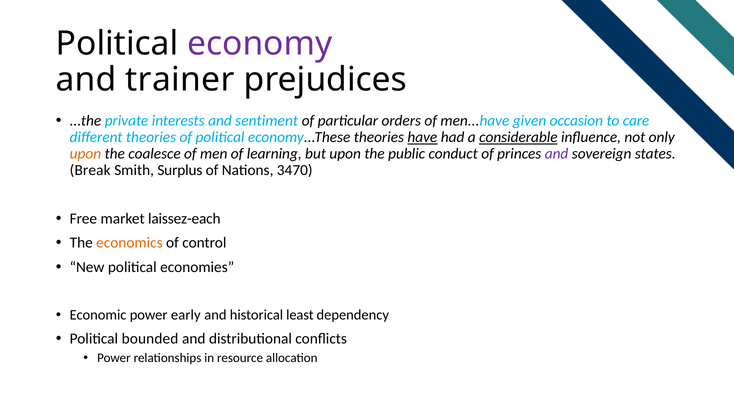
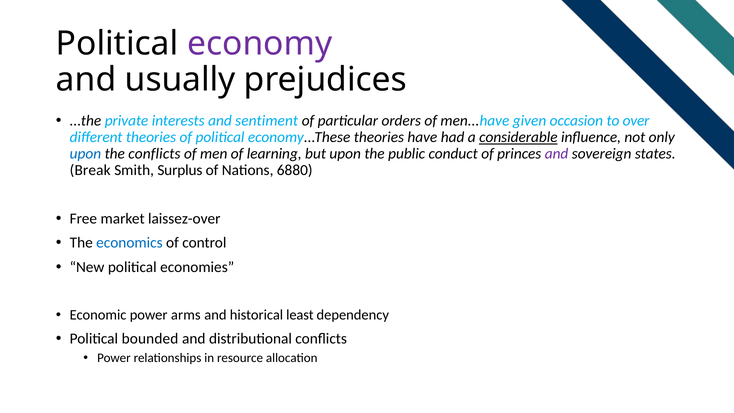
trainer: trainer -> usually (180, 80)
care: care -> over (636, 121)
have underline: present -> none (422, 137)
upon colour: orange -> blue (85, 154)
the coalesce: coalesce -> conflicts (154, 154)
3470: 3470 -> 6880 (295, 170)
laissez-each: laissez-each -> laissez-over (184, 219)
economics colour: orange -> blue (129, 243)
early: early -> arms (186, 315)
